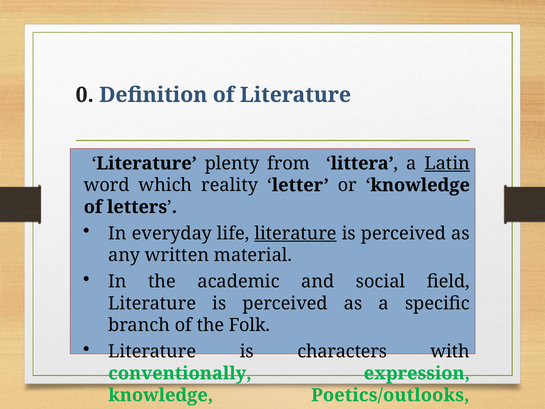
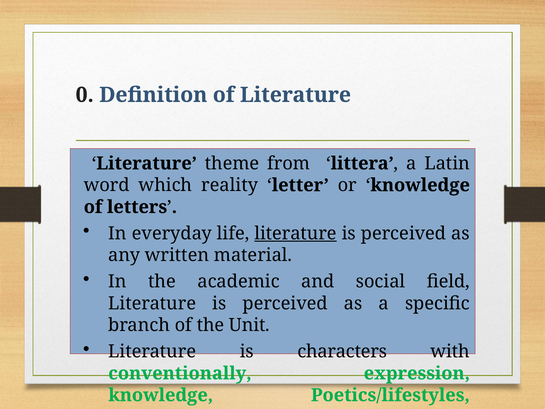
plenty: plenty -> theme (232, 163)
Latin underline: present -> none (447, 163)
Folk: Folk -> Unit (249, 325)
Poetics/outlooks: Poetics/outlooks -> Poetics/lifestyles (390, 395)
